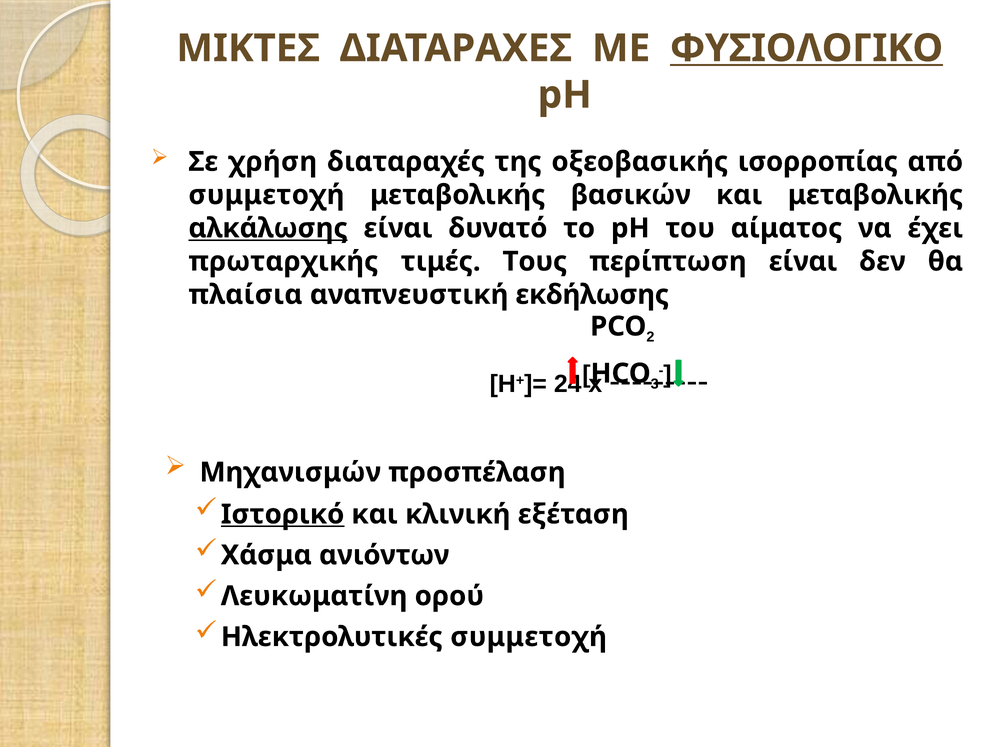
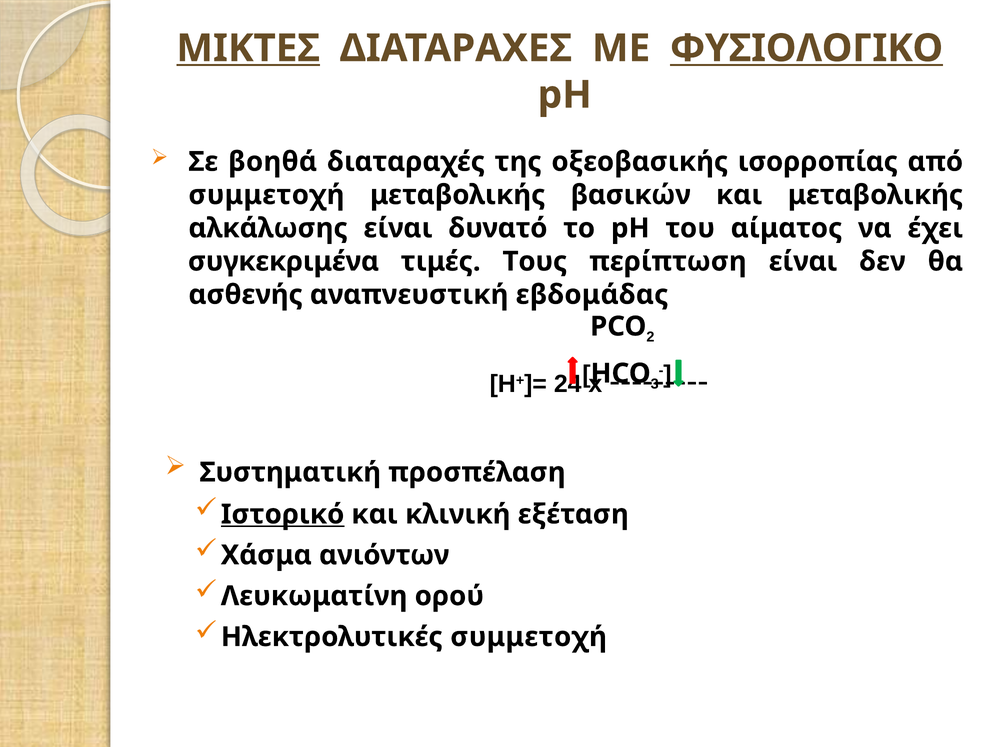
ΜΙΚΤΕΣ underline: none -> present (248, 48)
χρήση: χρήση -> βοηθά (273, 162)
αλκάλωσης underline: present -> none (268, 228)
πρωταρχικής: πρωταρχικής -> συγκεκριμένα (283, 261)
πλαίσια: πλαίσια -> ασθενής (246, 295)
εκδήλωσης: εκδήλωσης -> εβδομάδας (592, 295)
Μηχανισμών: Μηχανισμών -> Συστηματική (290, 472)
